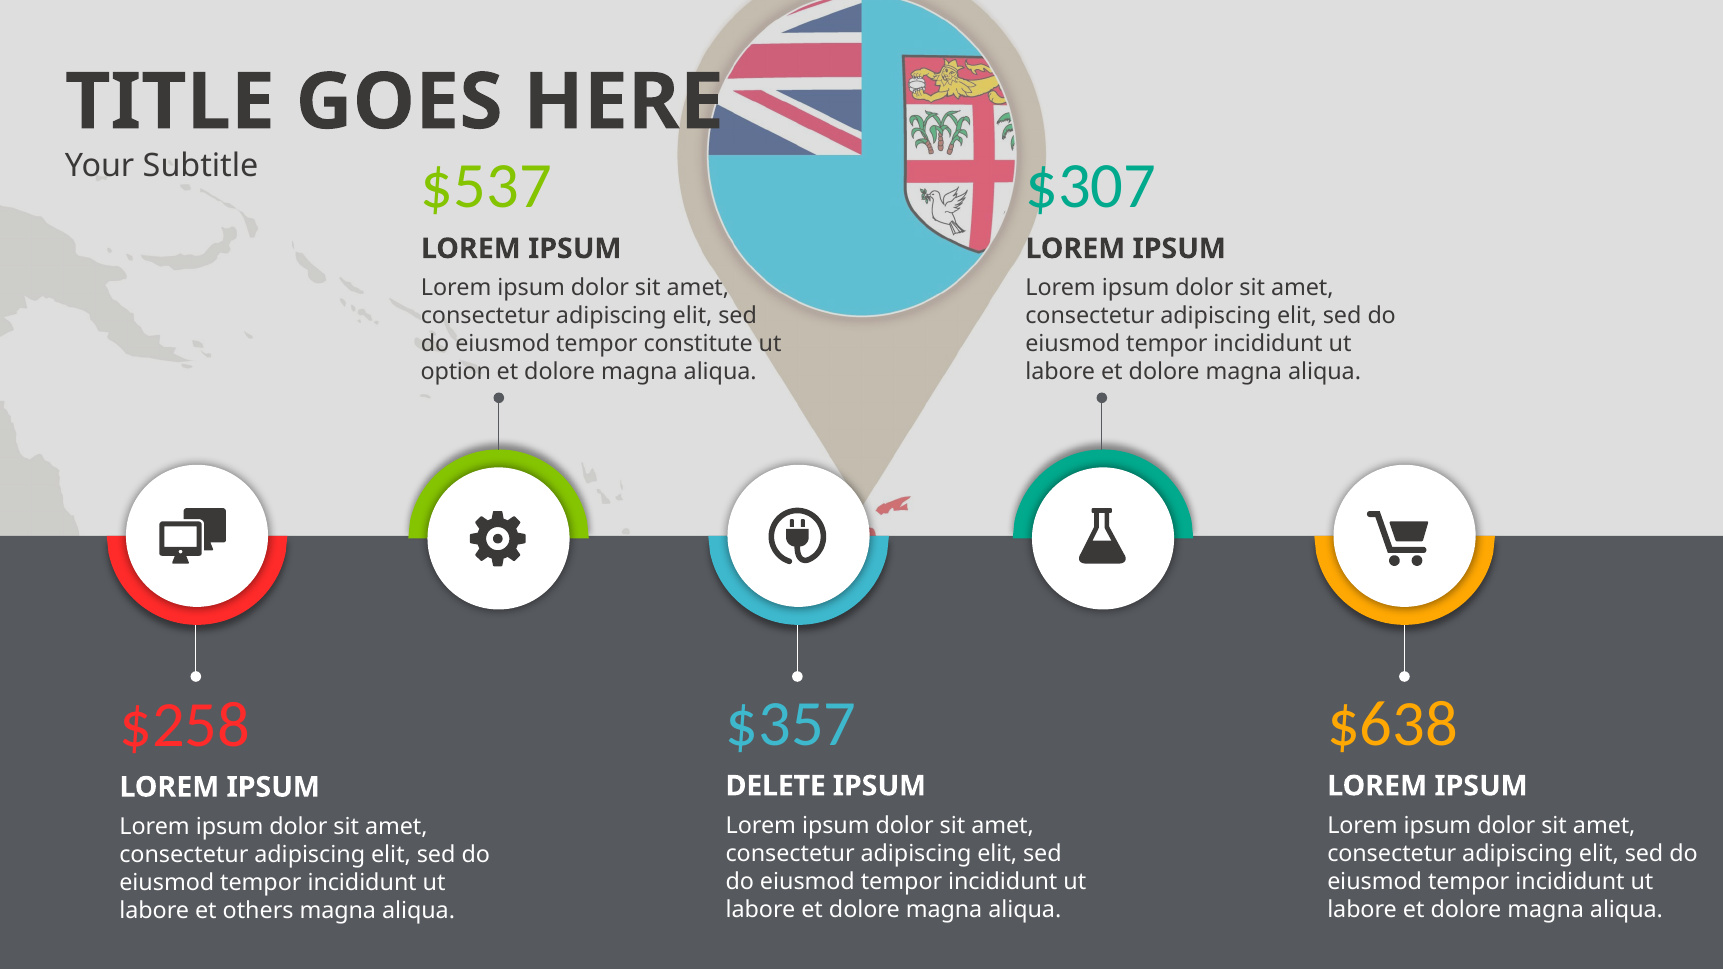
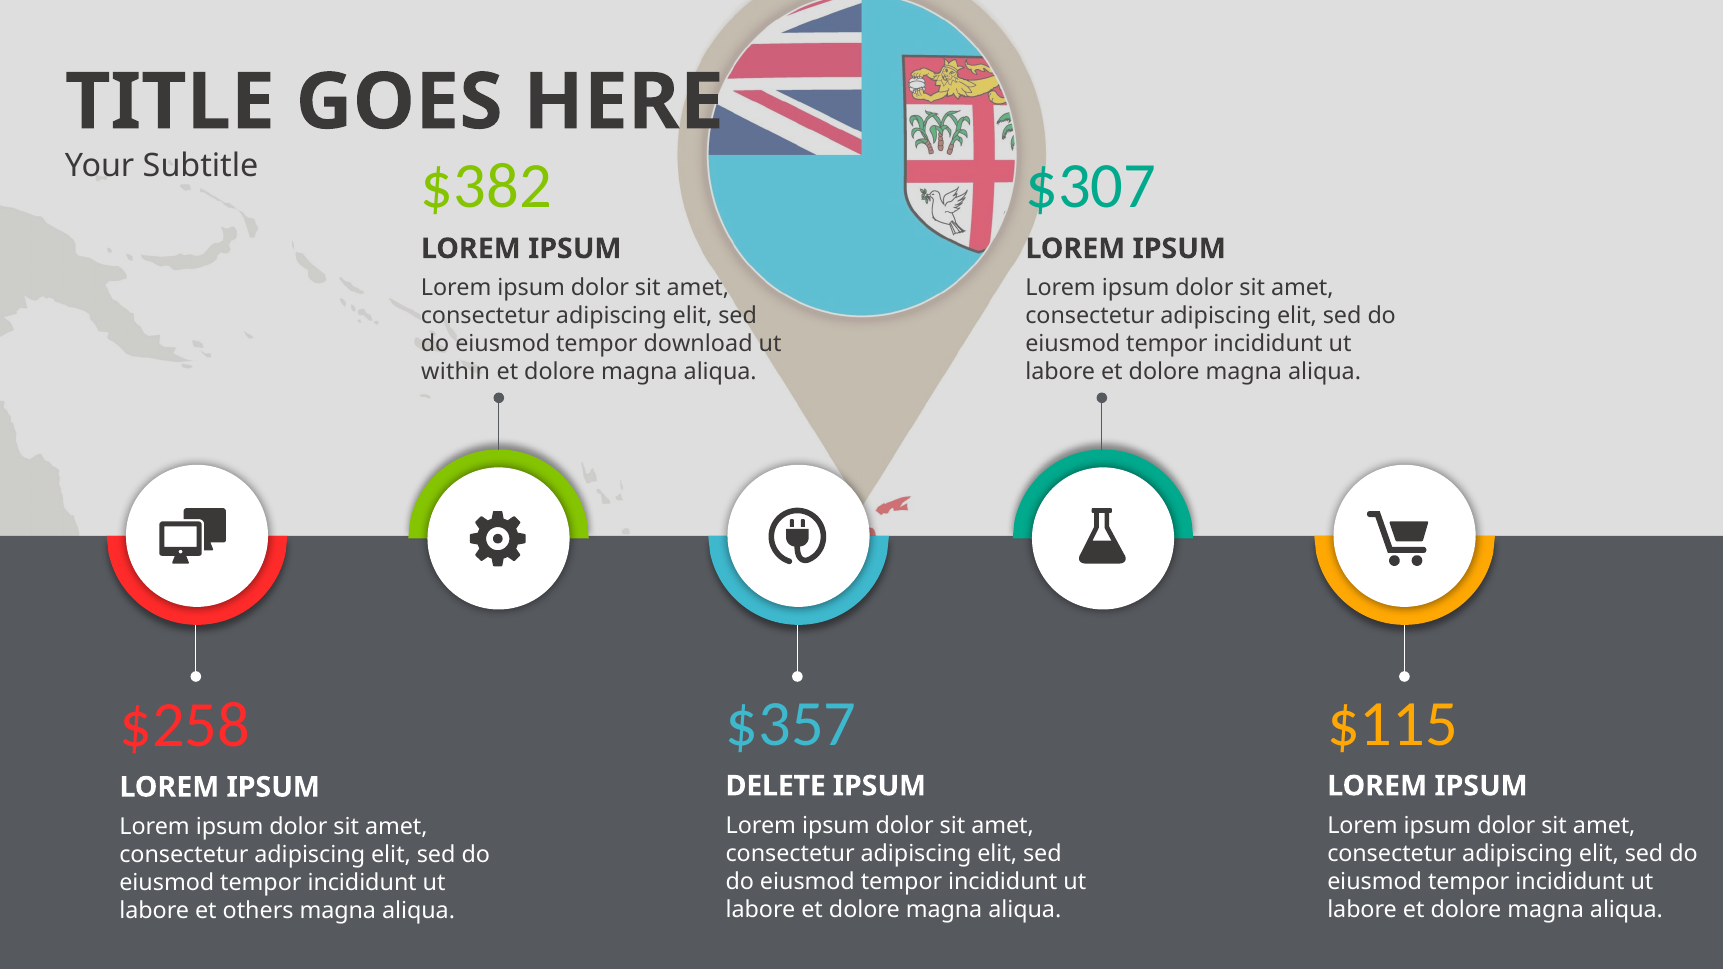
$537: $537 -> $382 (486, 187)
constitute: constitute -> download (698, 344)
option: option -> within (456, 372)
$638: $638 -> $115 (1393, 724)
